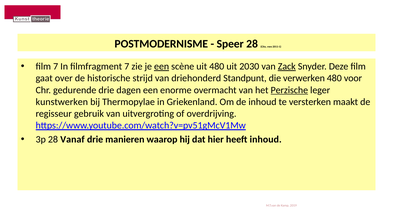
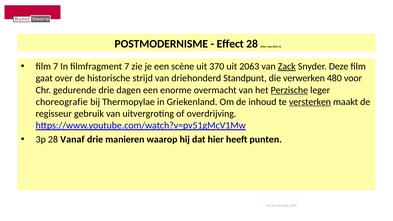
Speer: Speer -> Effect (230, 44)
een underline: present -> none (162, 66)
uit 480: 480 -> 370 (217, 66)
2030: 2030 -> 2063 (249, 66)
kunstwerken: kunstwerken -> choreografie (62, 102)
versterken underline: none -> present (310, 102)
heeft inhoud: inhoud -> punten (266, 139)
